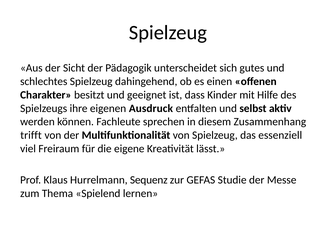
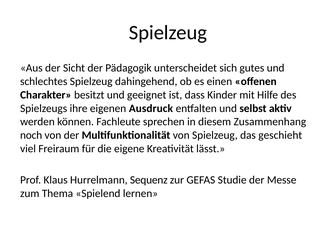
trifft: trifft -> noch (31, 135)
essenziell: essenziell -> geschieht (280, 135)
